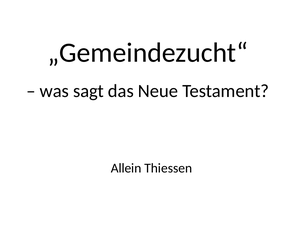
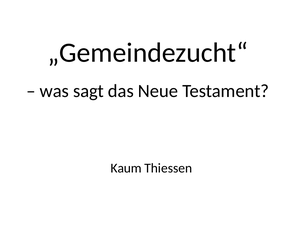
Allein: Allein -> Kaum (126, 168)
